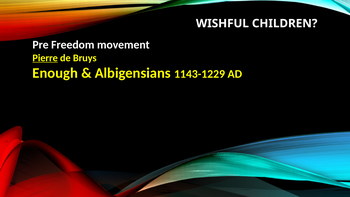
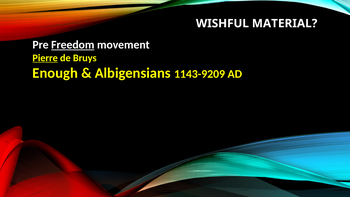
CHILDREN: CHILDREN -> MATERIAL (285, 23)
Freedom underline: none -> present (73, 45)
1143-1229: 1143-1229 -> 1143-9209 (200, 74)
